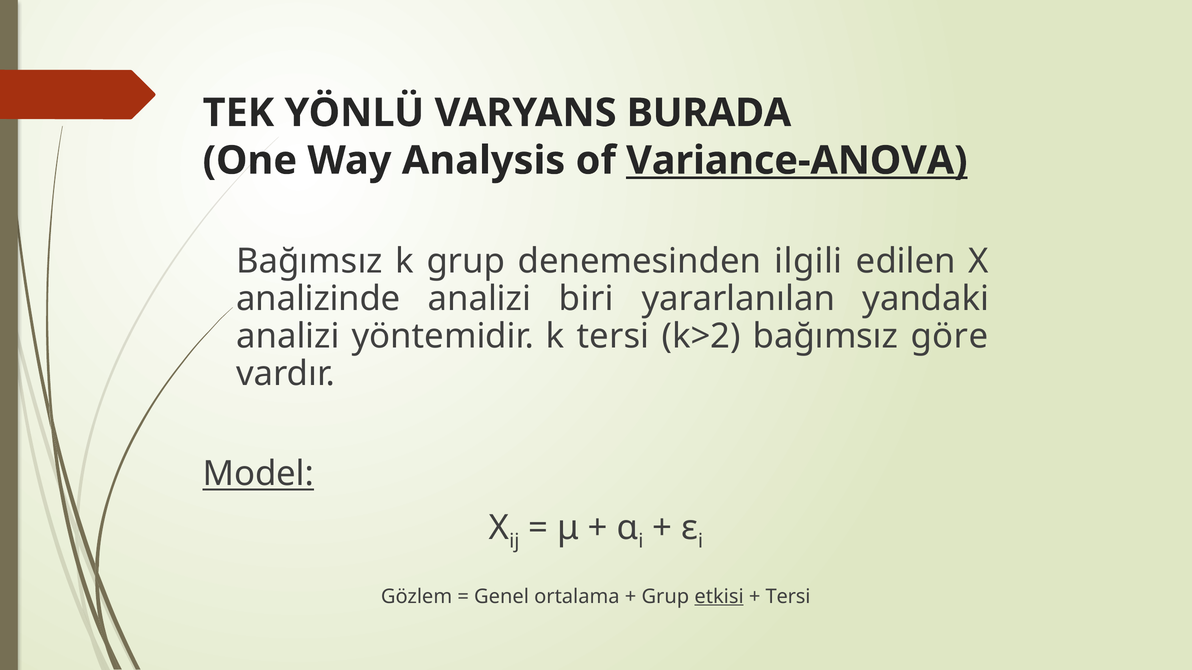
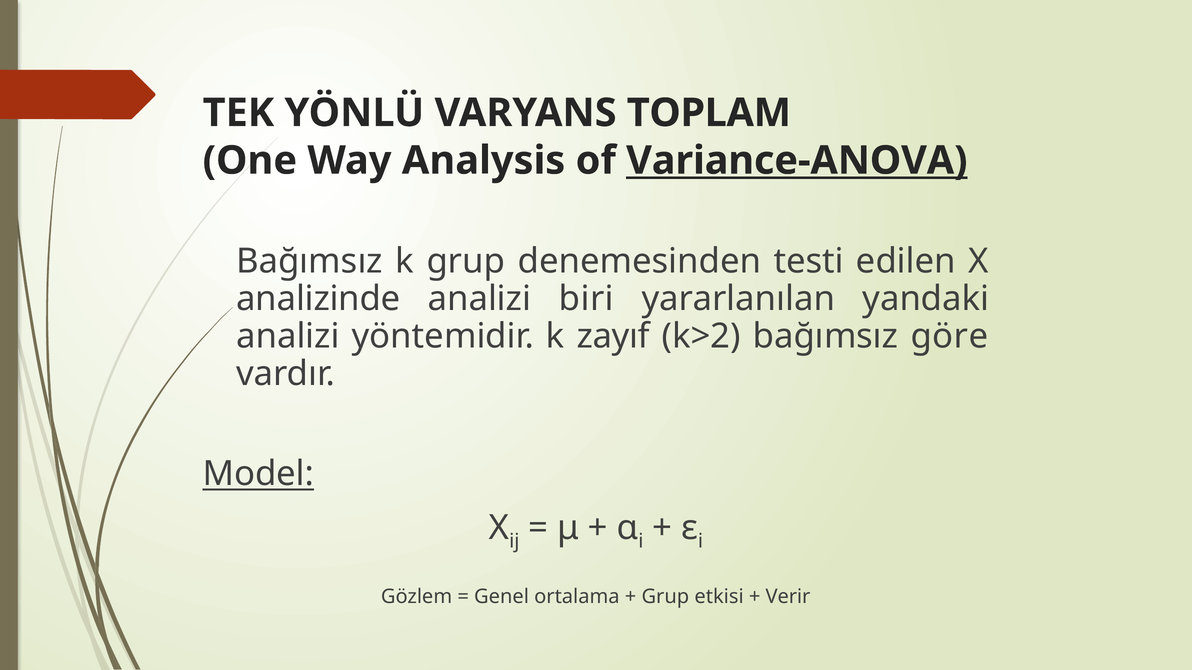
BURADA: BURADA -> TOPLAM (709, 113)
ilgili: ilgili -> testi (809, 261)
k tersi: tersi -> zayıf (613, 337)
etkisi underline: present -> none (719, 597)
Tersi: Tersi -> Verir (788, 597)
